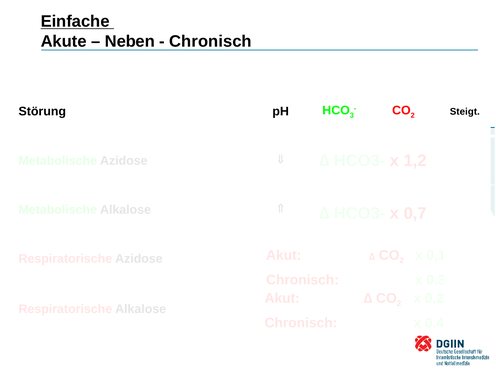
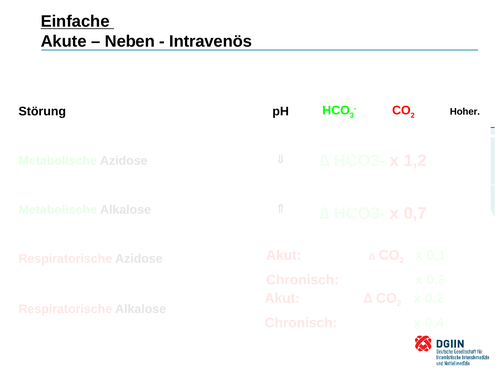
Chronisch: Chronisch -> Intravenös (211, 41)
Steigt: Steigt -> Hoher (465, 112)
